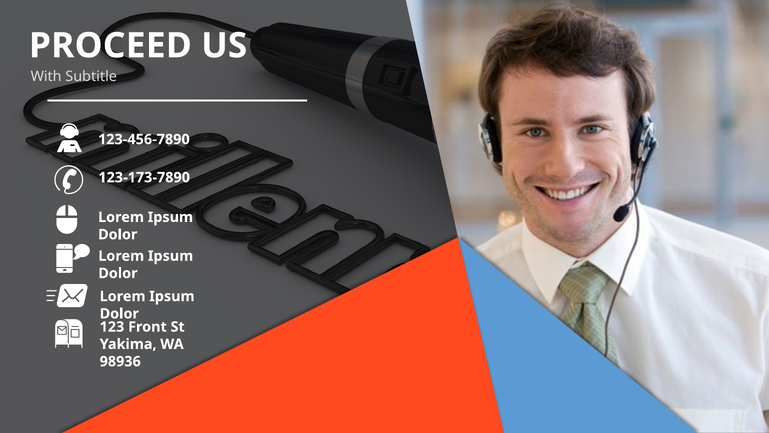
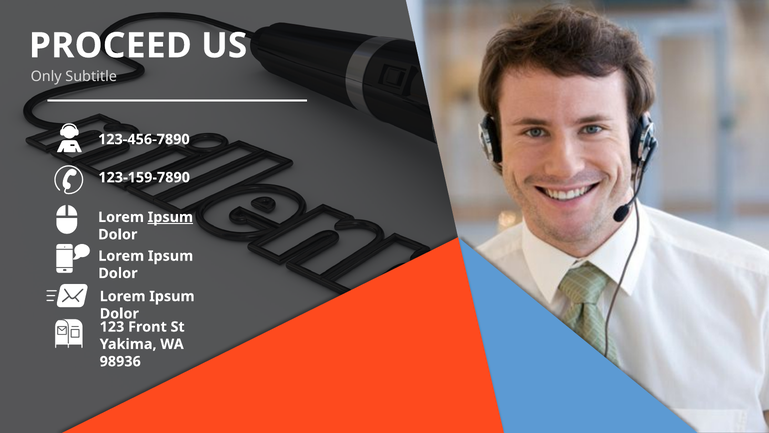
With: With -> Only (46, 76)
123-173-7890: 123-173-7890 -> 123-159-7890 (144, 177)
Ipsum underline: none -> present (170, 217)
